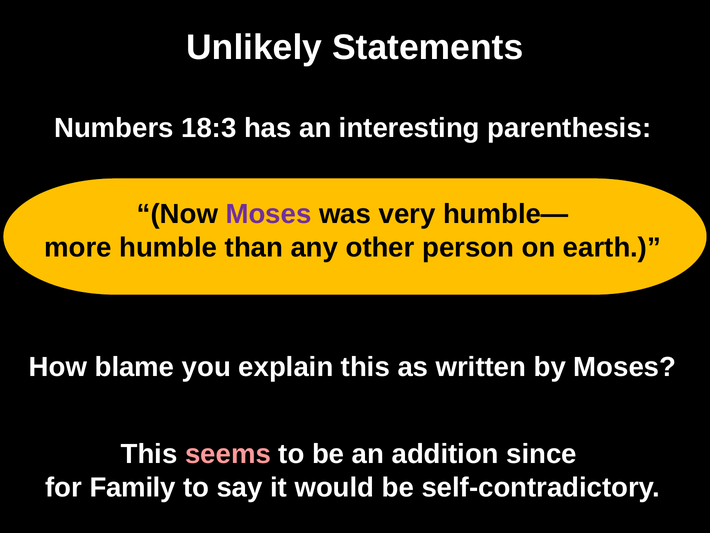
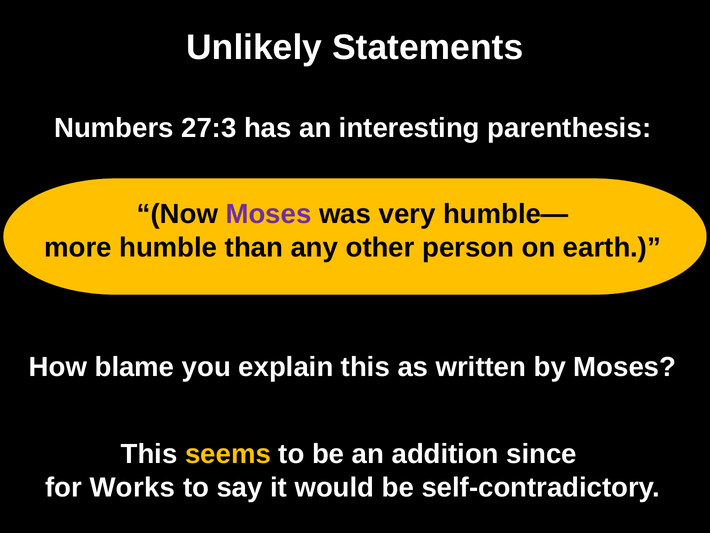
18:3: 18:3 -> 27:3 (209, 128)
seems colour: pink -> yellow (228, 454)
Family: Family -> Works (132, 487)
